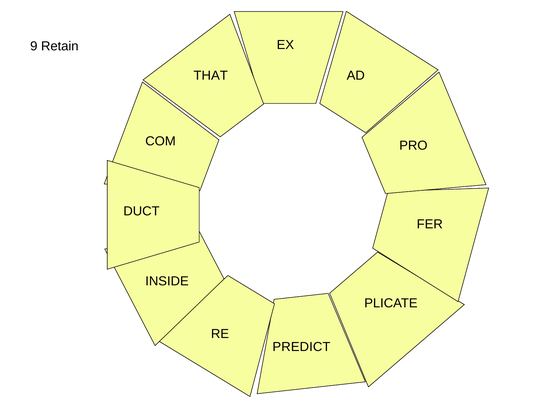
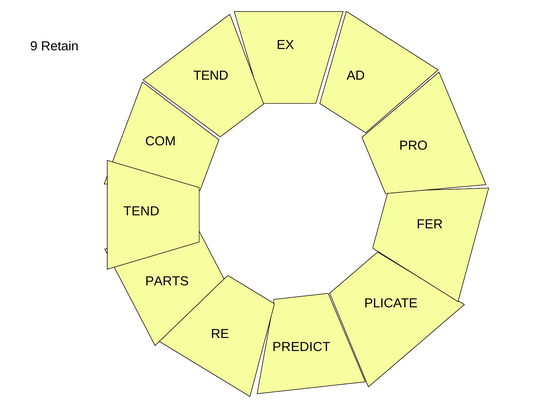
THAT: THAT -> TEND (211, 76)
DUCT: DUCT -> TEND (141, 211)
INSIDE: INSIDE -> PARTS (167, 281)
